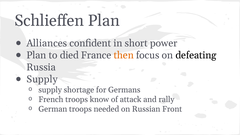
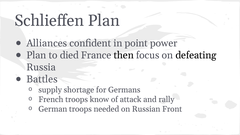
short: short -> point (136, 43)
then colour: orange -> black (124, 55)
Supply: Supply -> Battles (42, 79)
